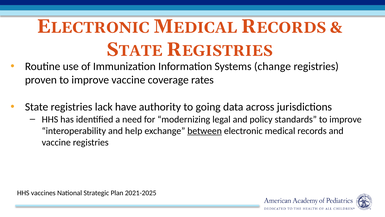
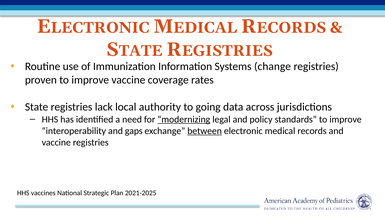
have: have -> local (126, 107)
modernizing underline: none -> present (184, 119)
help: help -> gaps (134, 131)
